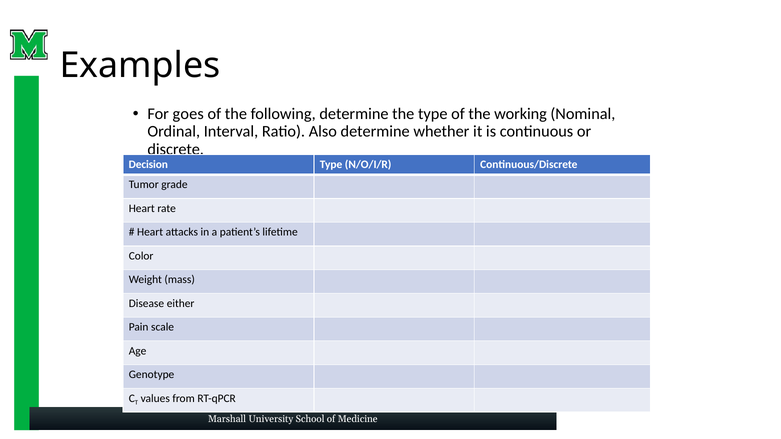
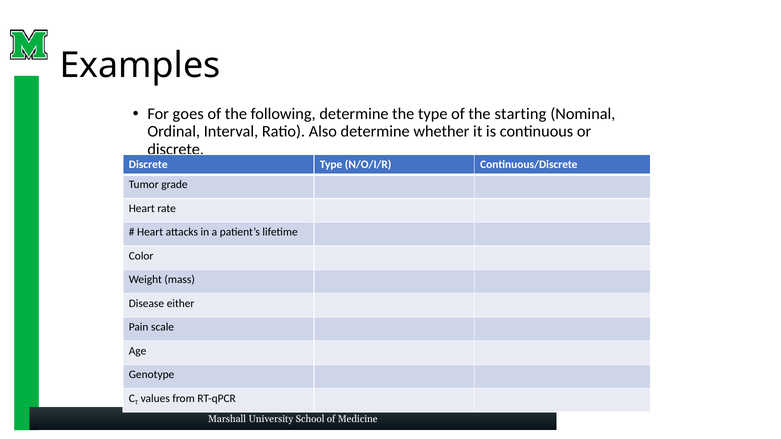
working: working -> starting (520, 114)
Decision: Decision -> Discrete (148, 165)
